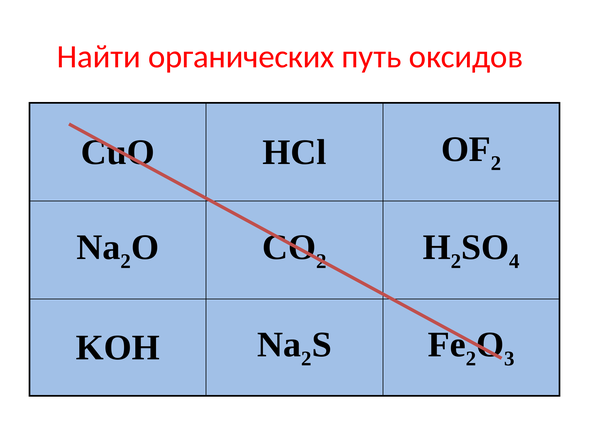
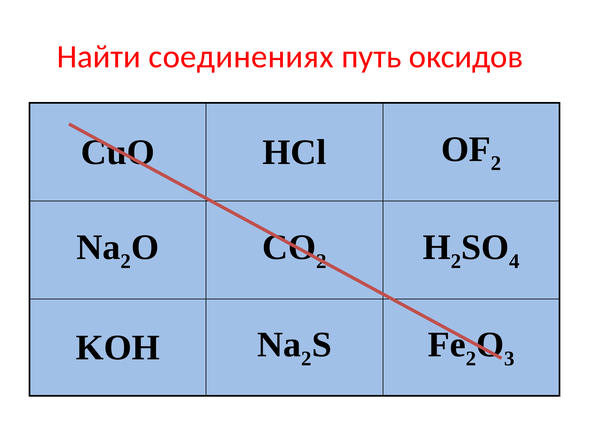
органических: органических -> соединениях (241, 57)
